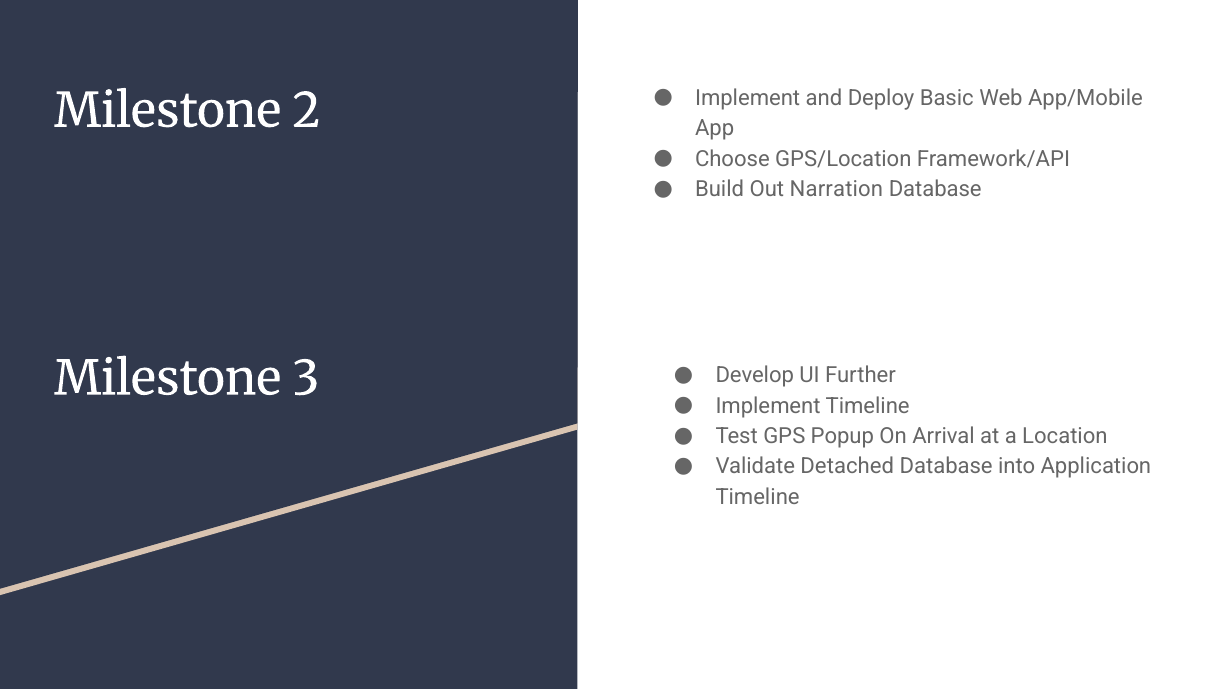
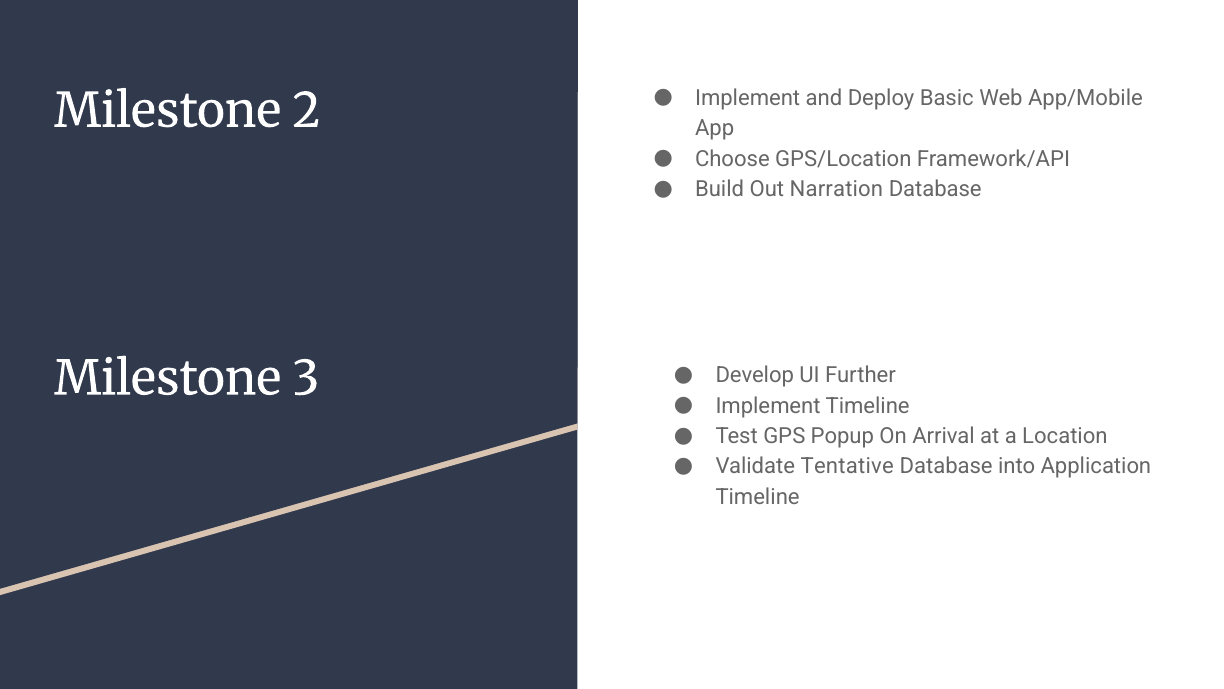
Detached: Detached -> Tentative (847, 466)
